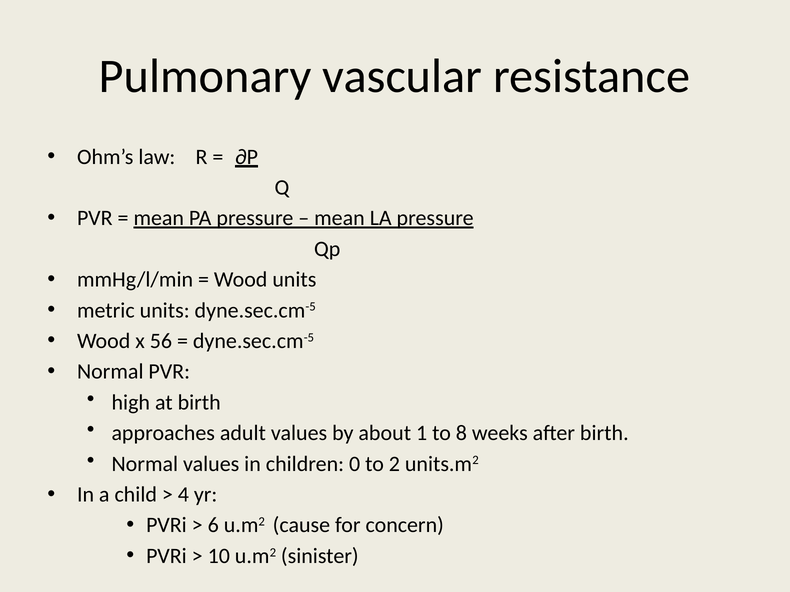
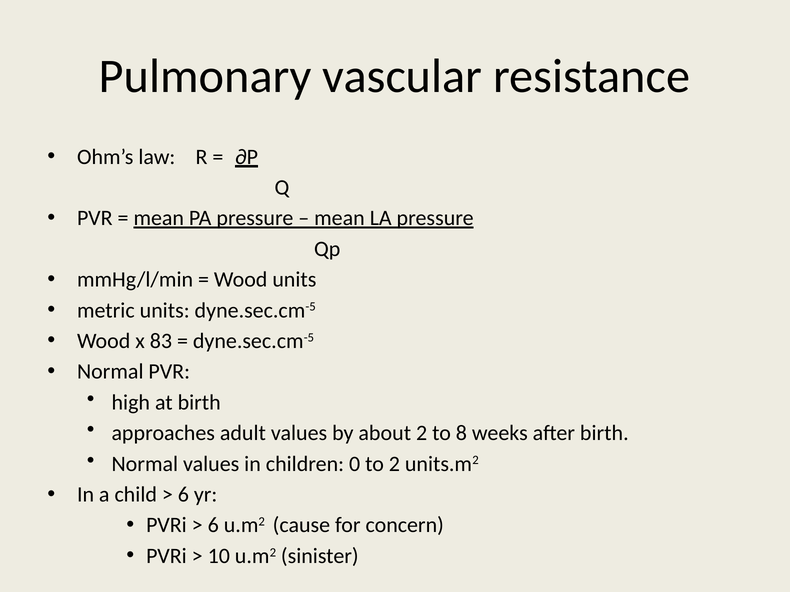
56: 56 -> 83 (161, 341)
about 1: 1 -> 2 (422, 433)
4: 4 -> 6 (183, 495)
